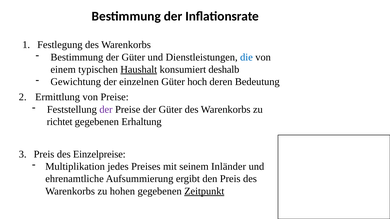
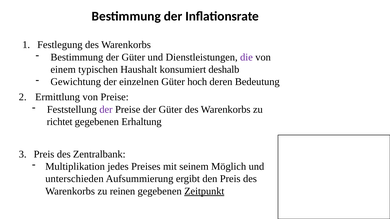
die colour: blue -> purple (246, 57)
Haushalt underline: present -> none (139, 70)
Einzelpreise: Einzelpreise -> Zentralbank (99, 154)
Inländer: Inländer -> Möglich (229, 167)
ehrenamtliche: ehrenamtliche -> unterschieden (74, 179)
hohen: hohen -> reinen (122, 192)
